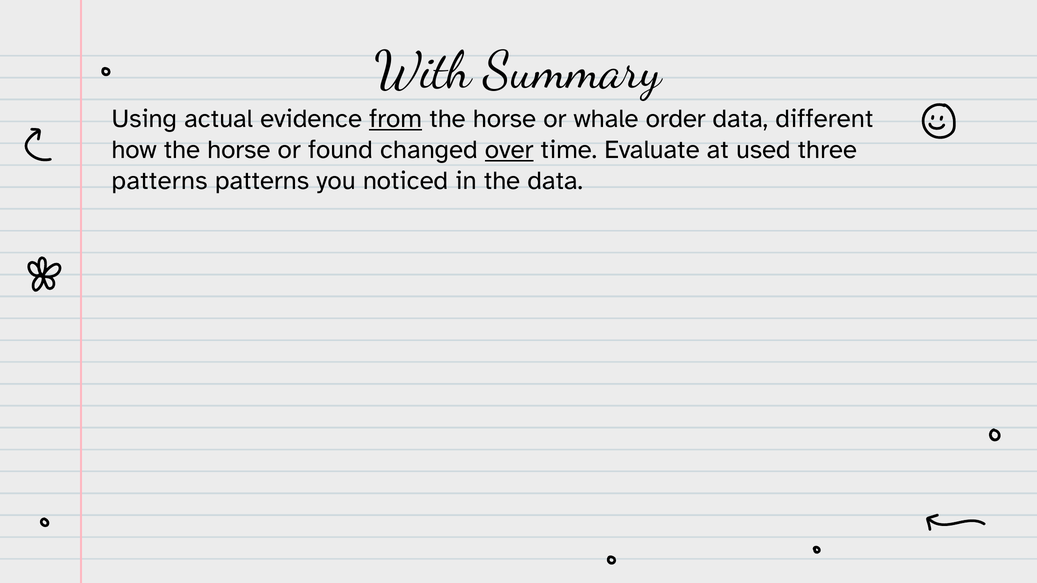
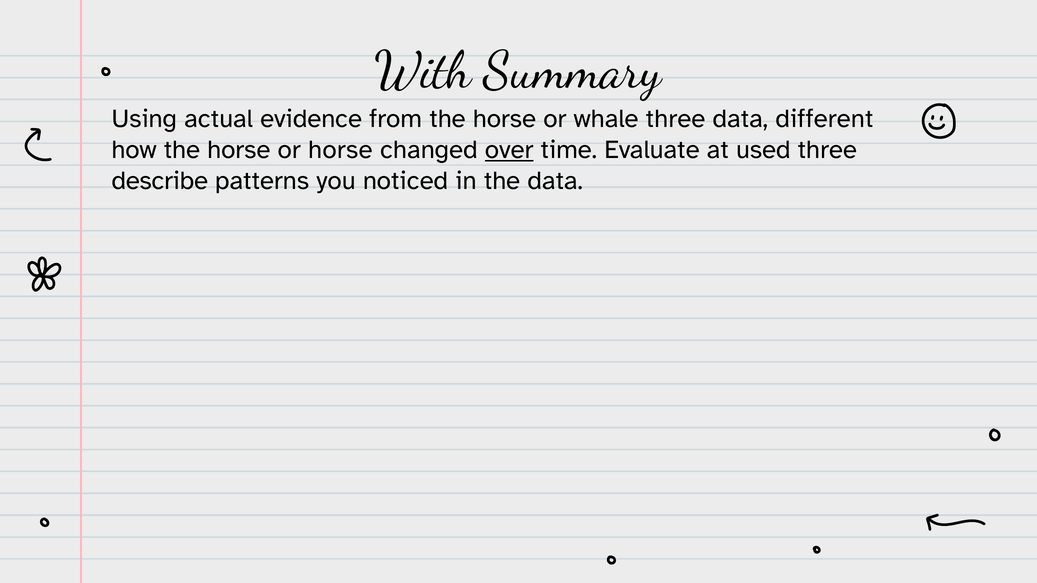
from underline: present -> none (396, 119)
whale order: order -> three (675, 119)
or found: found -> horse (340, 150)
patterns: patterns -> describe (160, 181)
